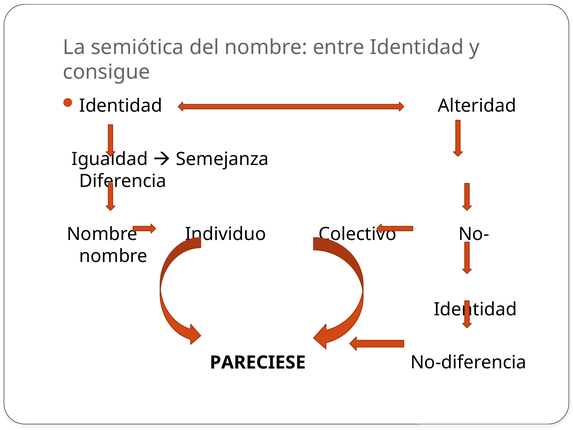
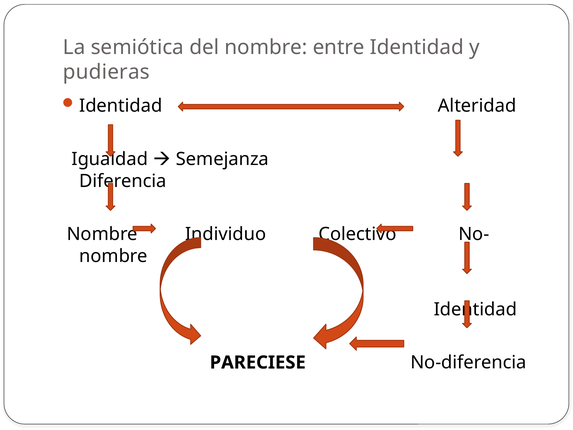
consigue: consigue -> pudieras (106, 72)
